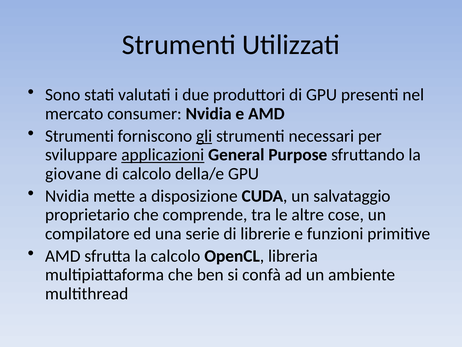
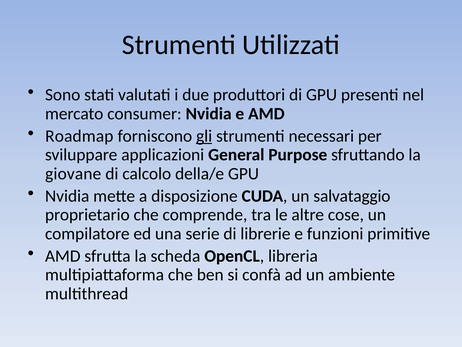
Strumenti: Strumenti -> Roadmap (79, 136)
applicazioni underline: present -> none (163, 155)
la calcolo: calcolo -> scheda (175, 256)
